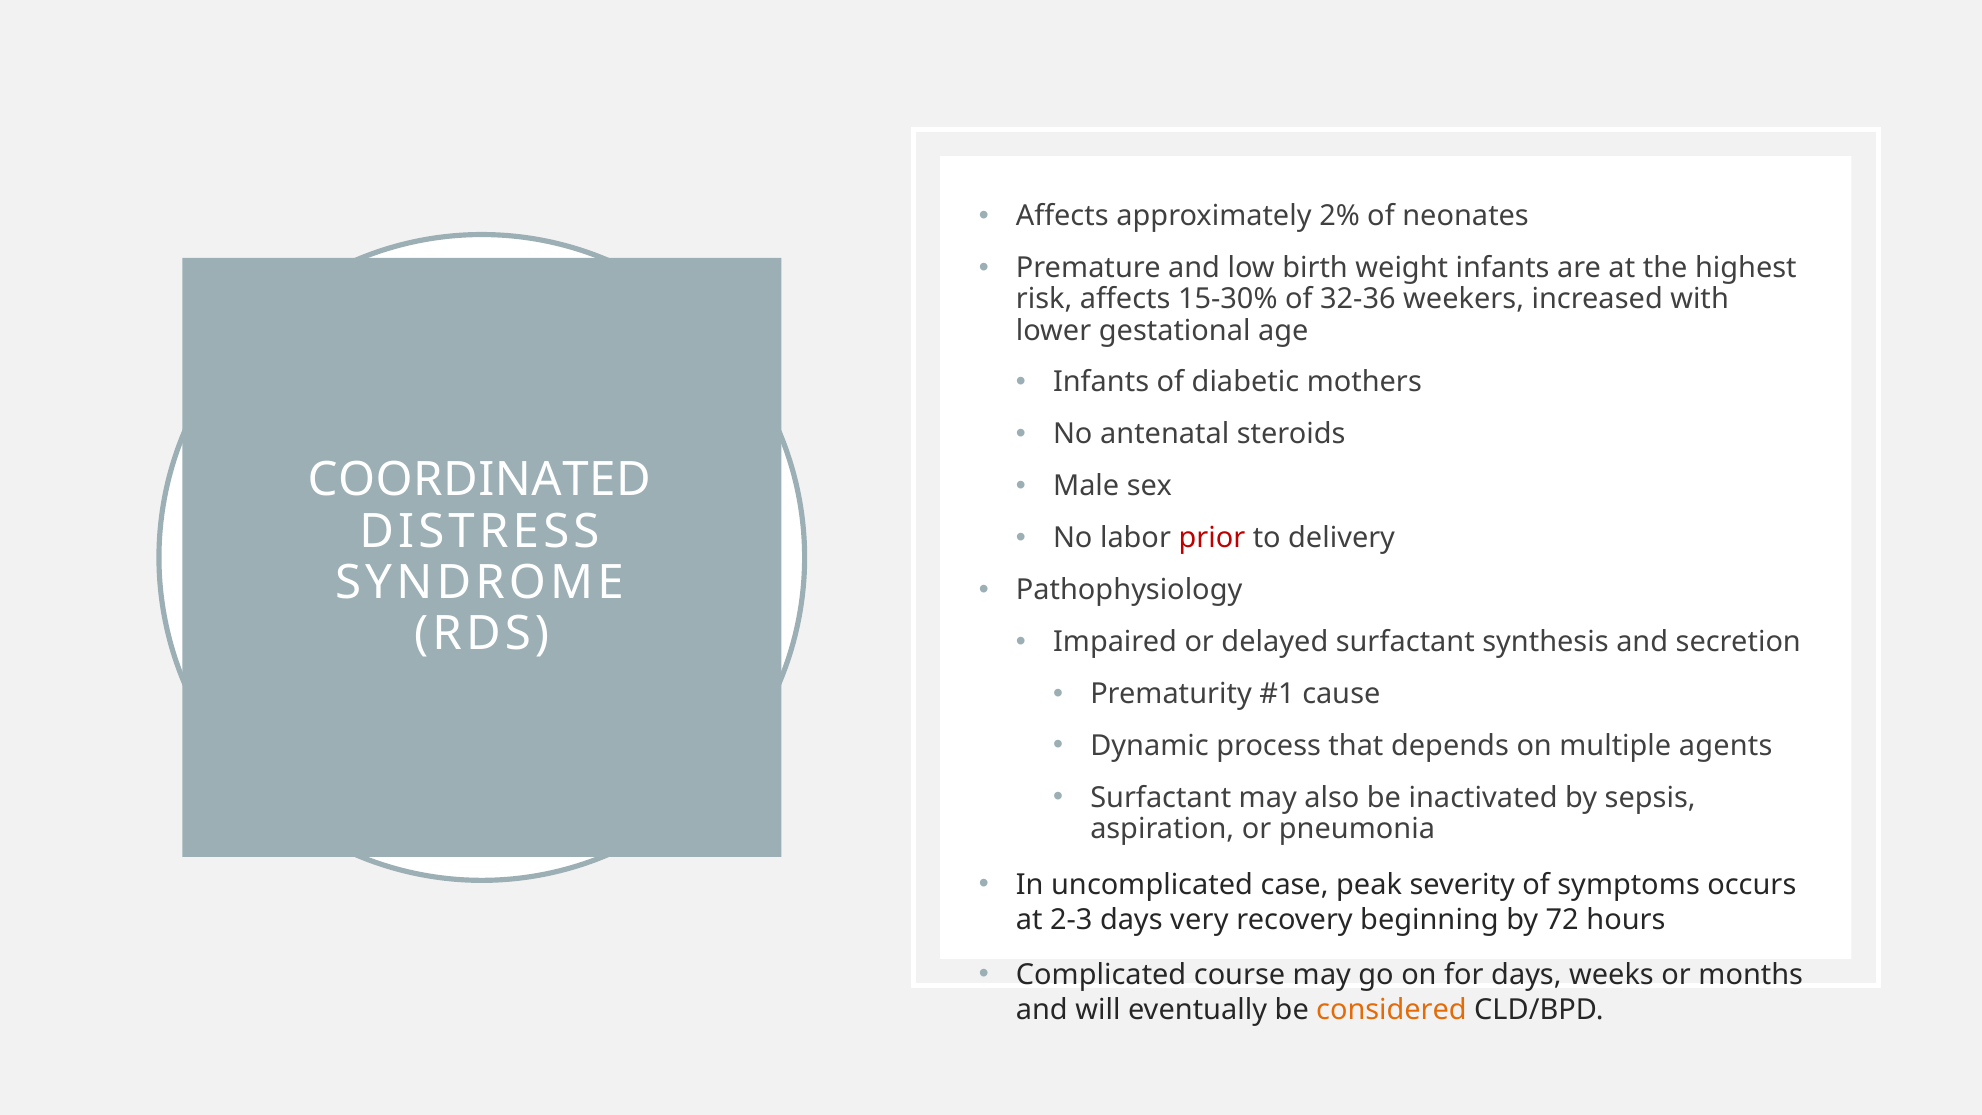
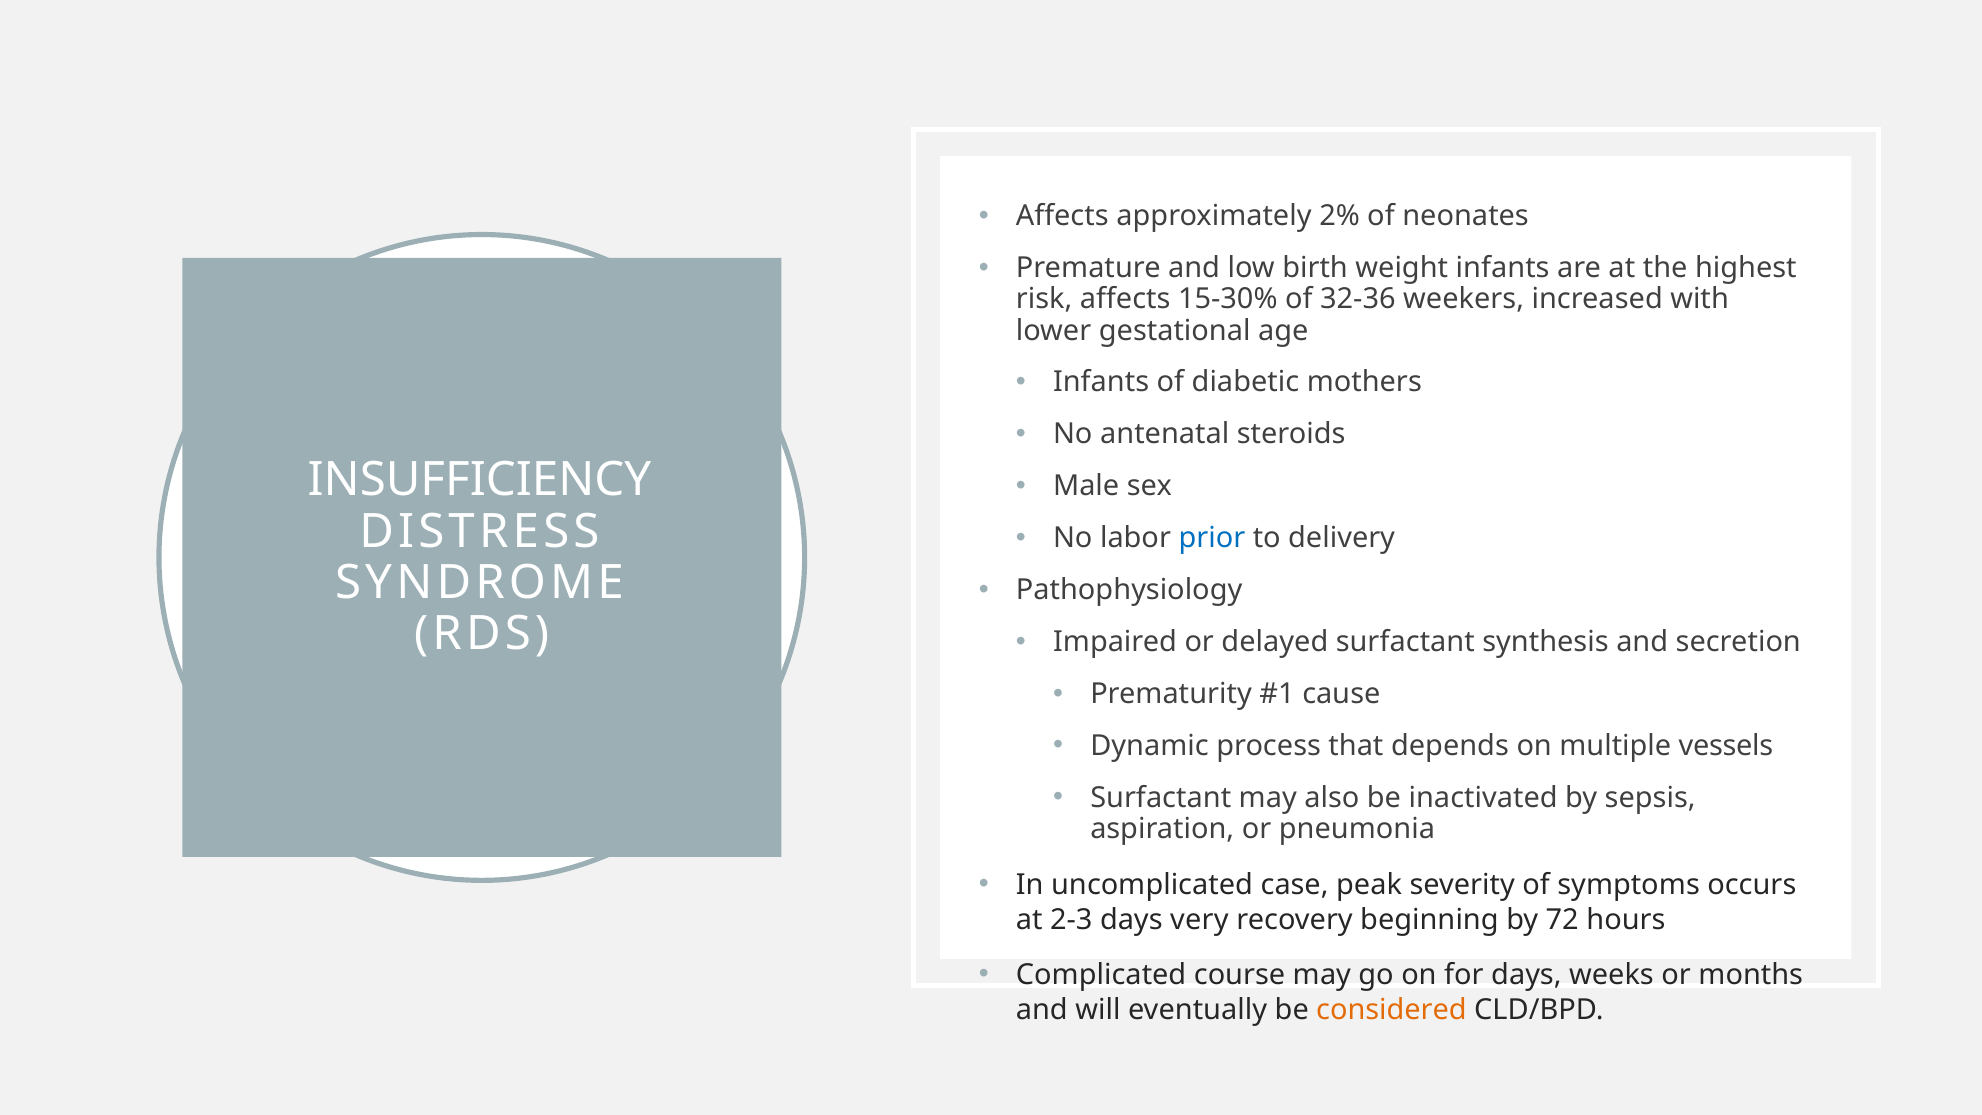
COORDINATED: COORDINATED -> INSUFFICIENCY (479, 480)
prior colour: red -> blue (1212, 538)
agents: agents -> vessels (1726, 746)
